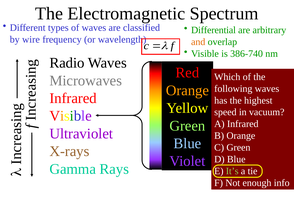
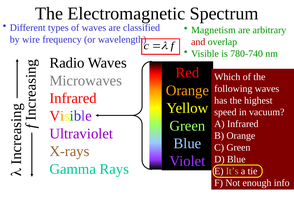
Differential: Differential -> Magnetism (213, 30)
and colour: orange -> red (198, 42)
386-740: 386-740 -> 780-740 (247, 54)
